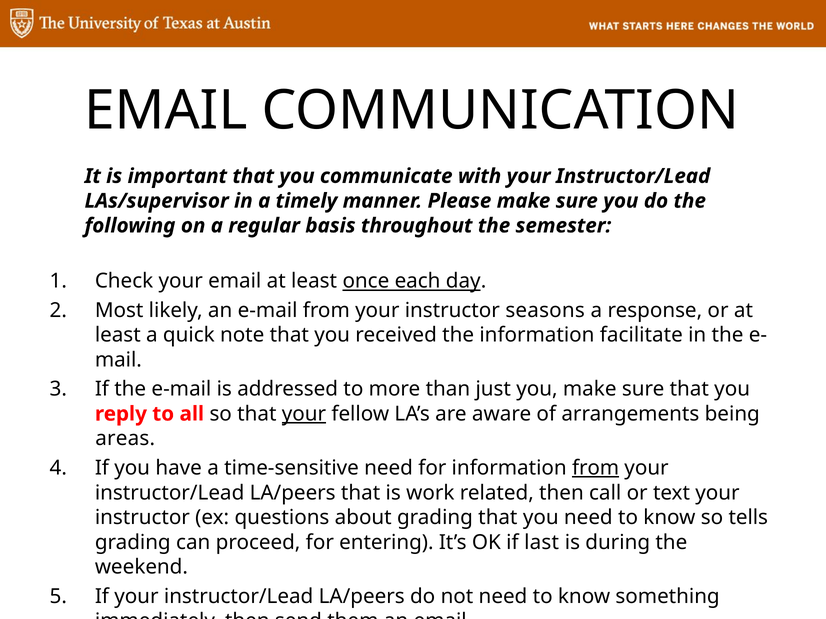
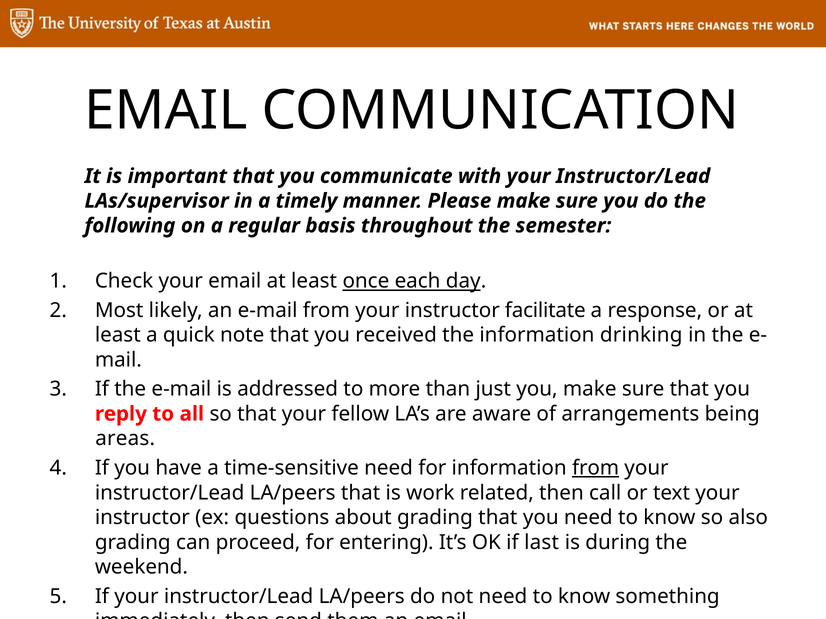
seasons: seasons -> facilitate (545, 310)
facilitate: facilitate -> drinking (641, 335)
your underline: present -> none (304, 414)
tells: tells -> also (748, 518)
